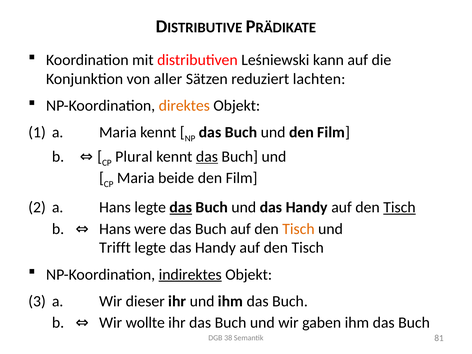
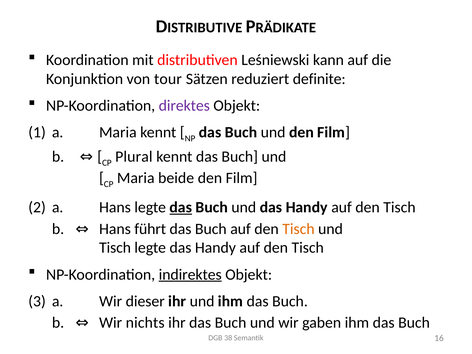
aller: aller -> tour (168, 79)
lachten: lachten -> definite (319, 79)
direktes colour: orange -> purple (184, 106)
das underline: present -> none (207, 157)
Tisch underline: present -> none (399, 207)
were: were -> führt (150, 229)
Trifft: Trifft -> Tisch (115, 248)
wollte: wollte -> nichts (145, 323)
81: 81 -> 16 (439, 338)
